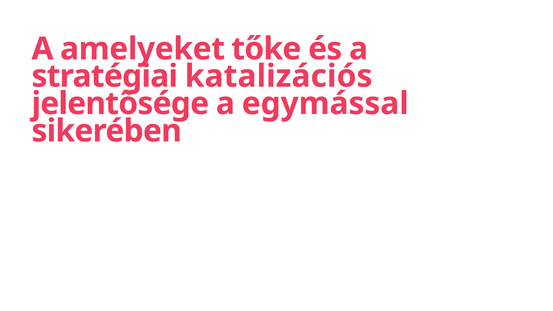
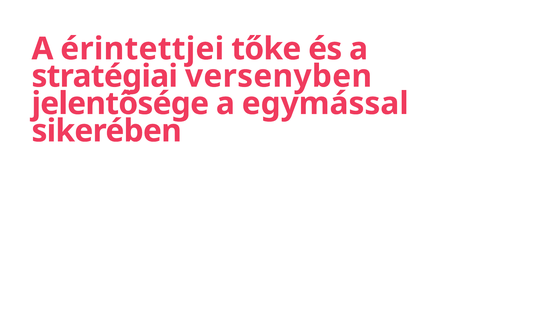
amelyeket: amelyeket -> érintettjei (142, 49)
katalizációs: katalizációs -> versenyben (279, 76)
